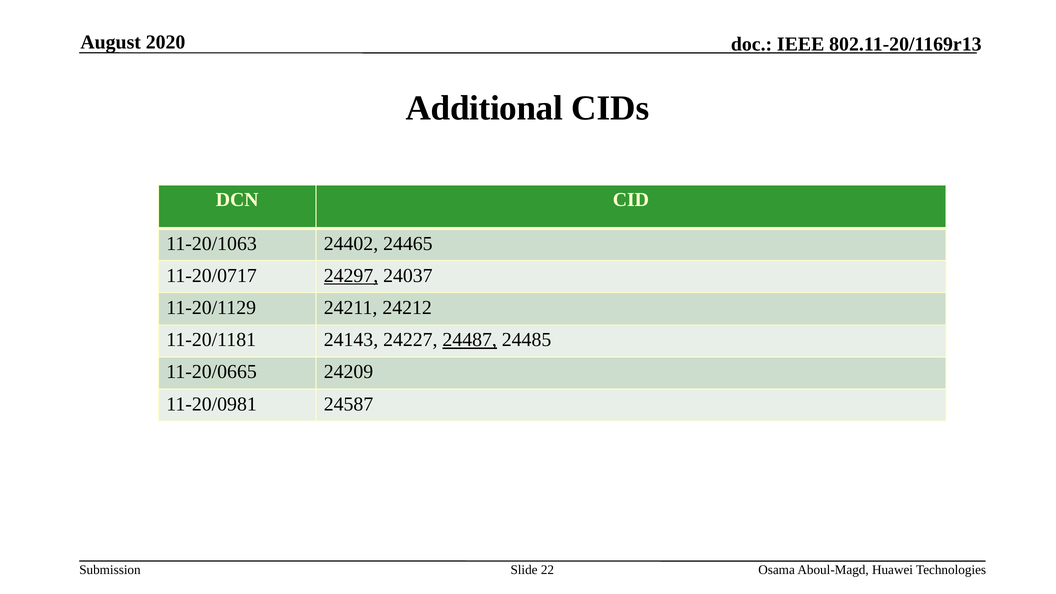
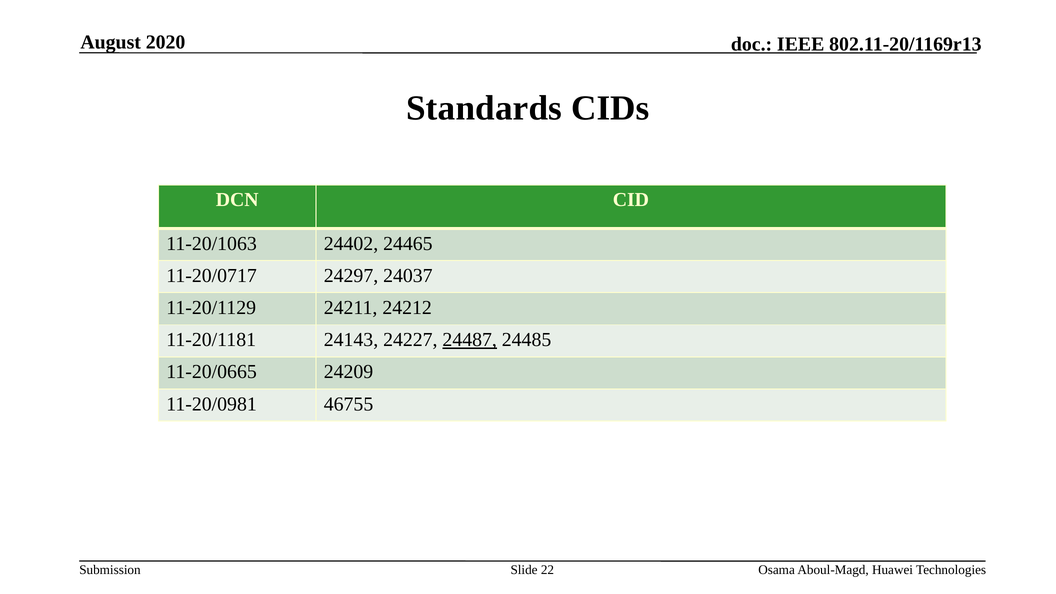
Additional: Additional -> Standards (484, 108)
24297 underline: present -> none (351, 276)
24587: 24587 -> 46755 (349, 404)
